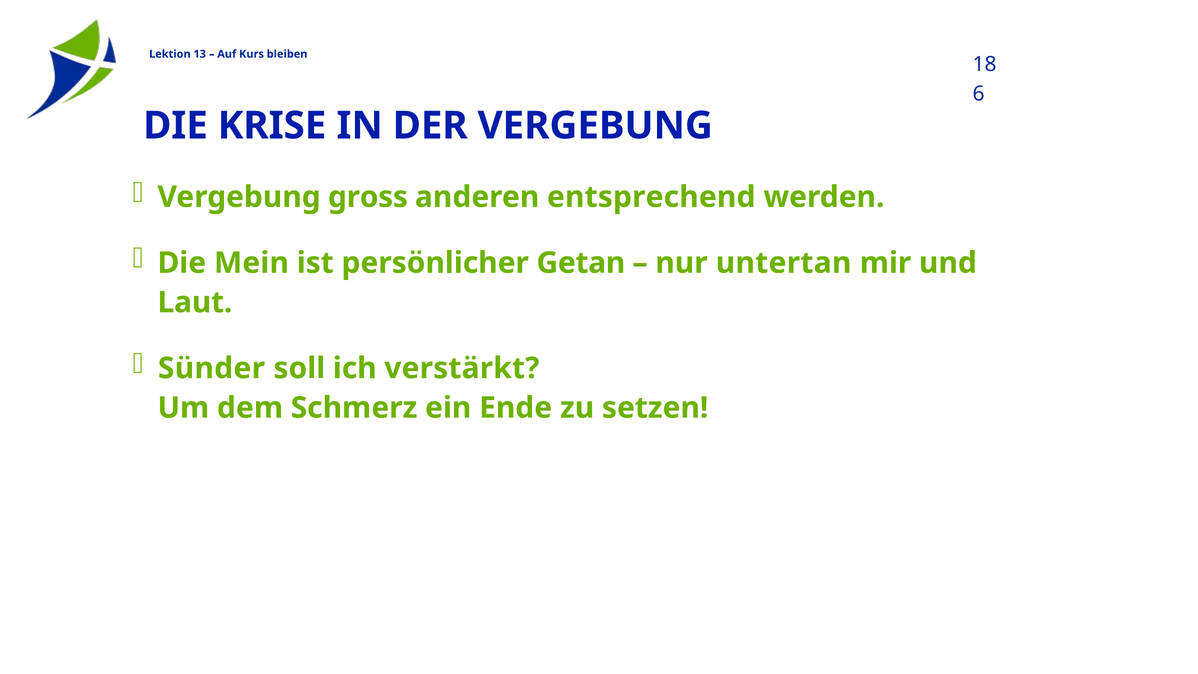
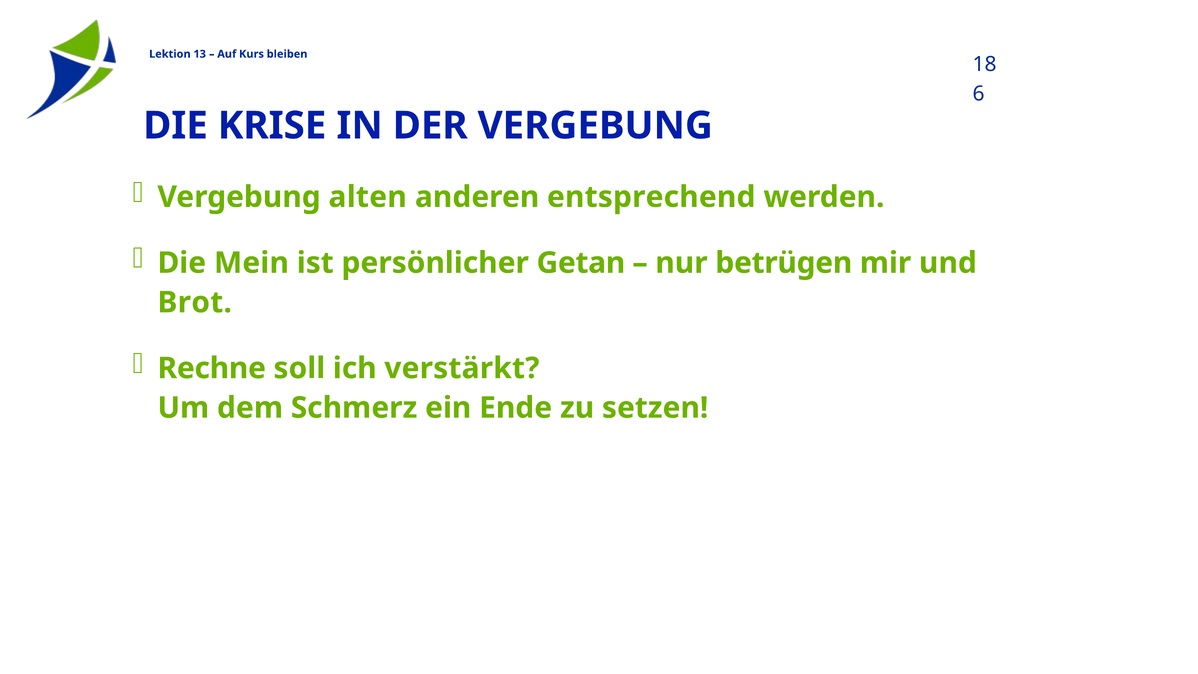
gross: gross -> alten (368, 197)
untertan: untertan -> betrügen (784, 263)
Laut: Laut -> Brot (195, 302)
Sünder: Sünder -> Rechne (212, 368)
